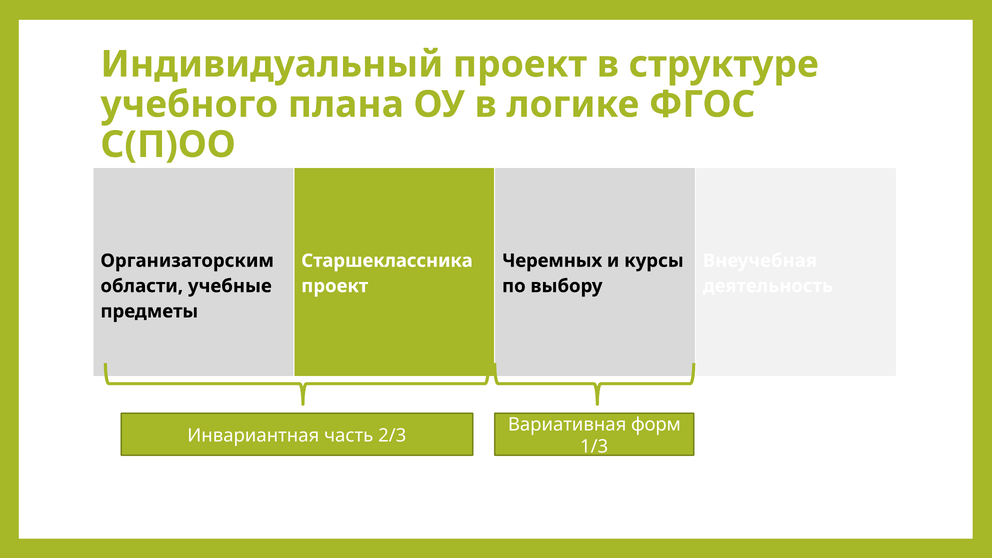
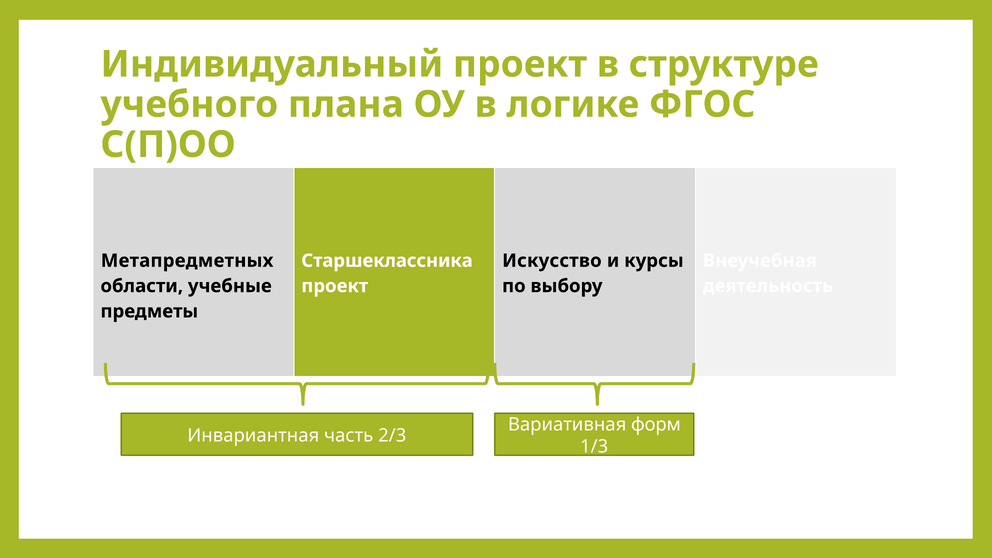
Организаторским: Организаторским -> Метапредметных (187, 261)
Черемных: Черемных -> Искусство (552, 261)
